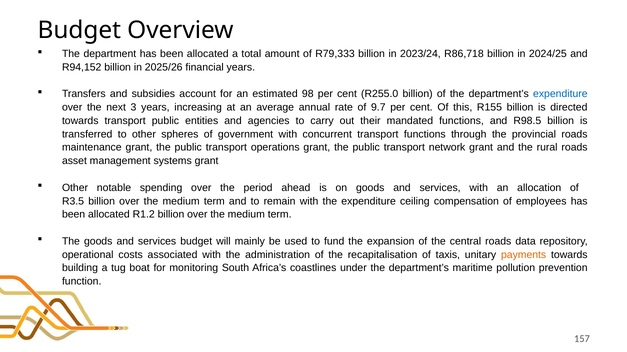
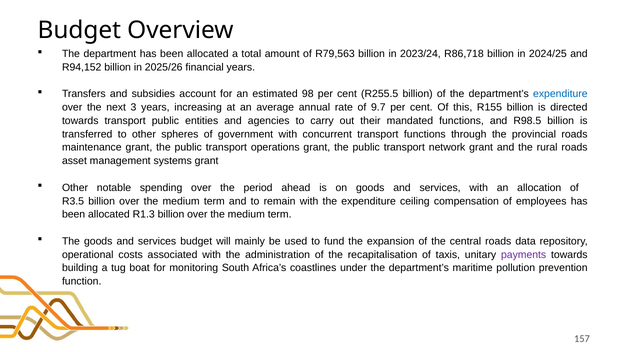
R79,333: R79,333 -> R79,563 (335, 54)
R255.0: R255.0 -> R255.5 (380, 94)
R1.2: R1.2 -> R1.3 (144, 215)
payments colour: orange -> purple (524, 255)
